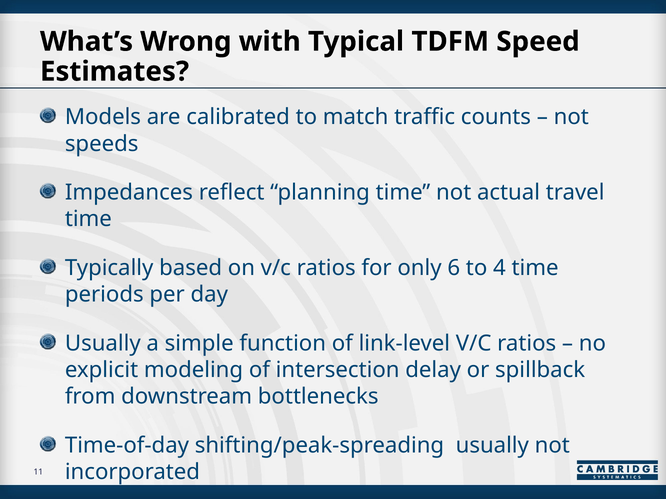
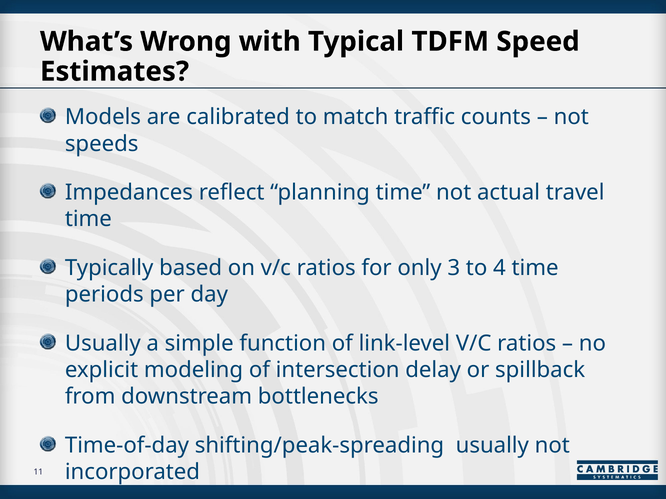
6: 6 -> 3 (454, 268)
